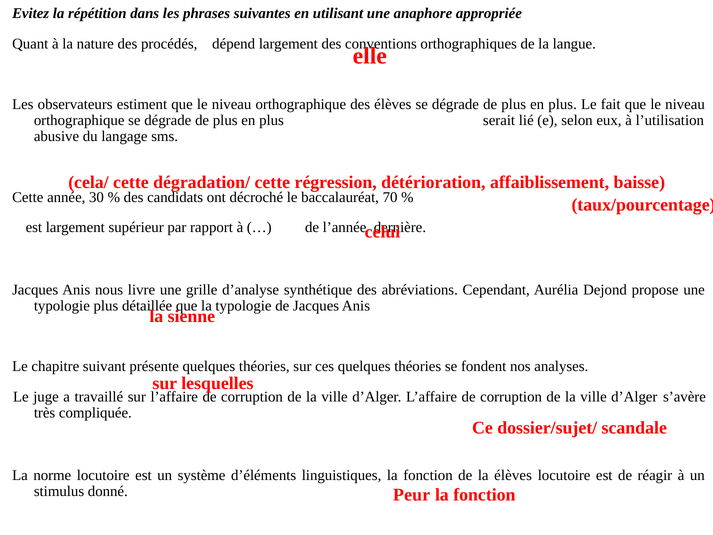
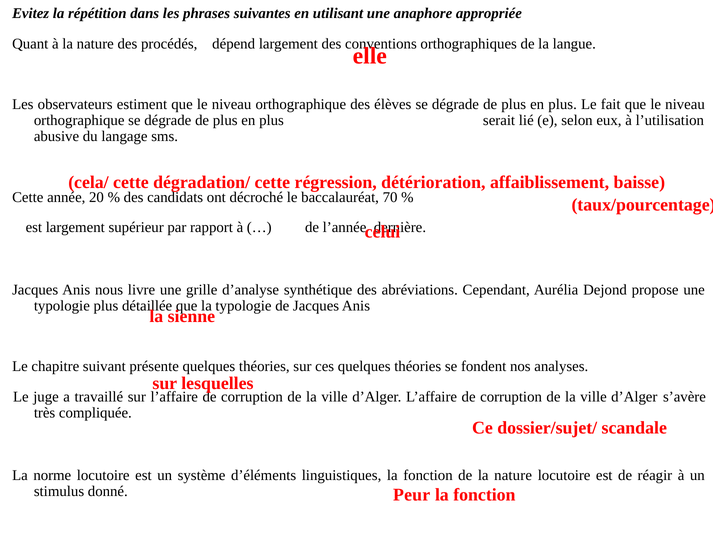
30: 30 -> 20 (96, 197)
de la élèves: élèves -> nature (513, 475)
